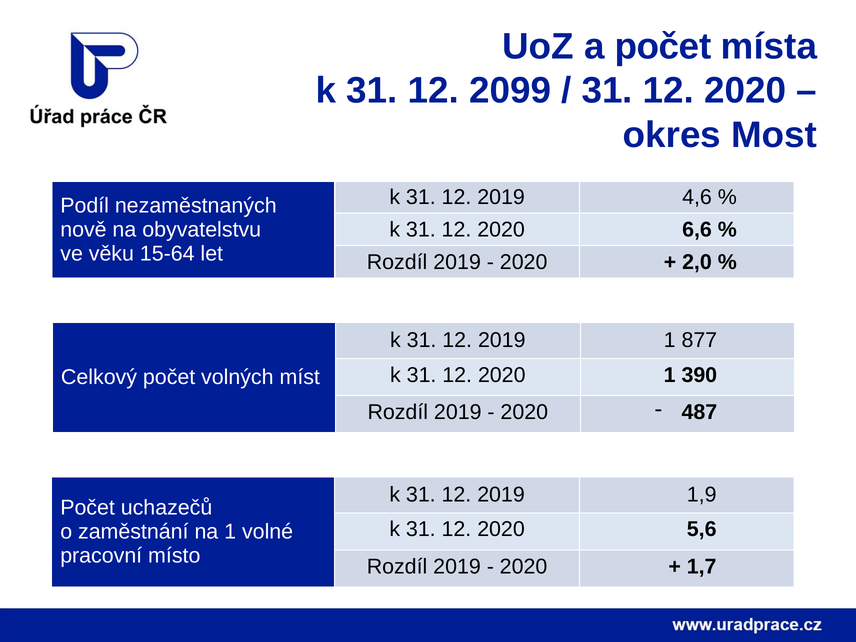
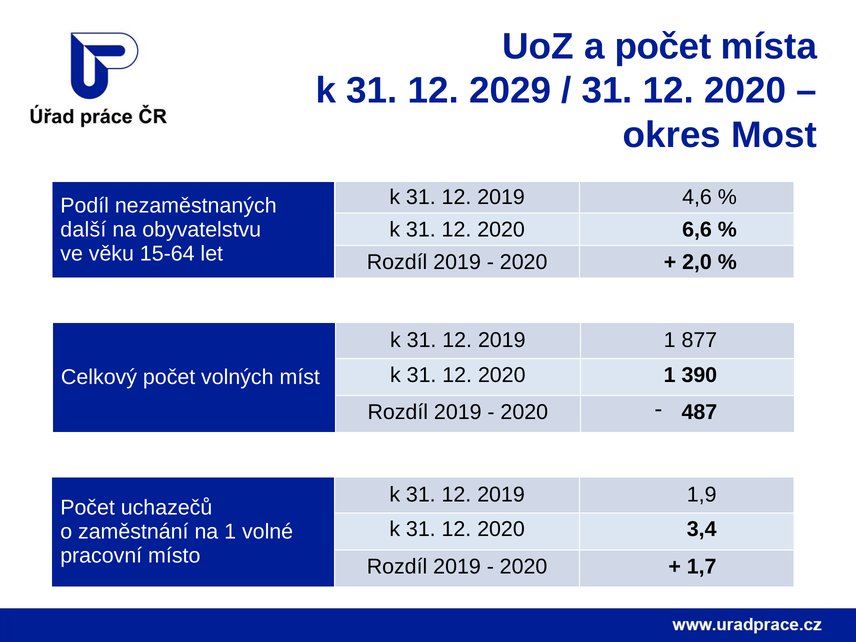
2099: 2099 -> 2029 (510, 91)
nově: nově -> další (83, 230)
5,6: 5,6 -> 3,4 (702, 529)
